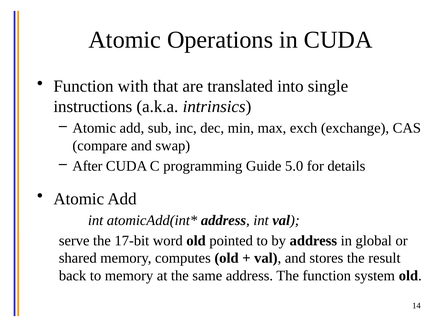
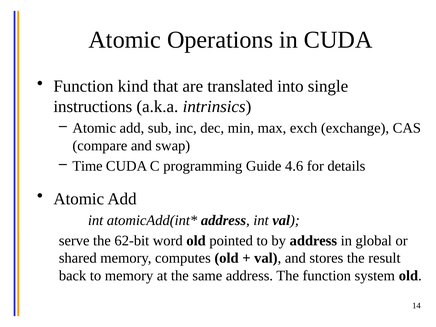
with: with -> kind (133, 86)
After: After -> Time (87, 166)
5.0: 5.0 -> 4.6 (294, 166)
17-bit: 17-bit -> 62-bit (132, 241)
